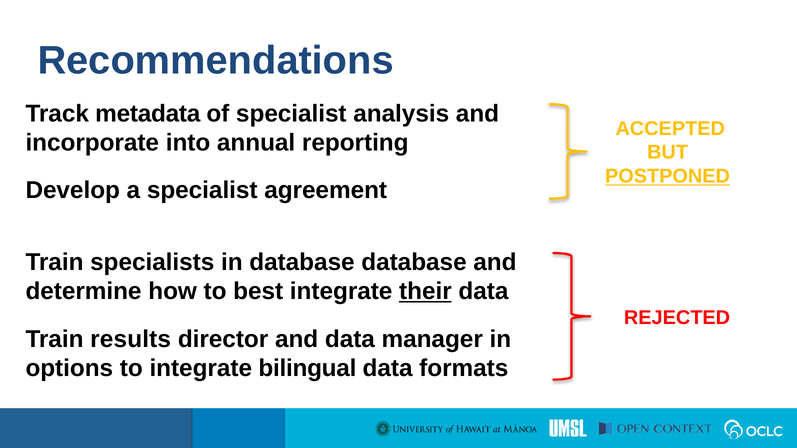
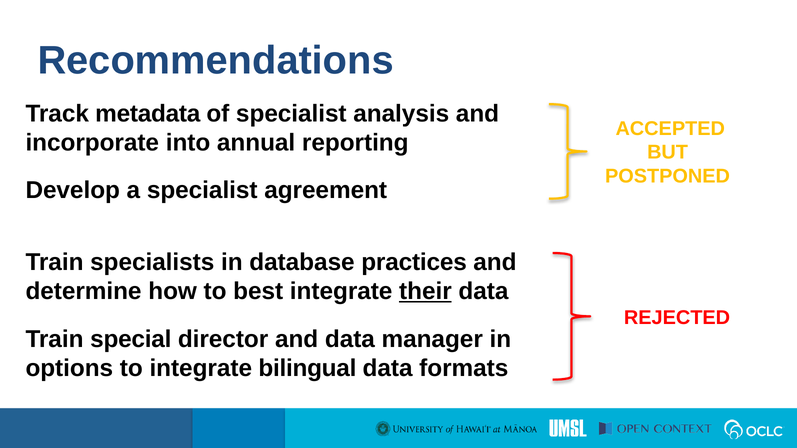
POSTPONED underline: present -> none (668, 176)
database database: database -> practices (414, 262)
results: results -> special (131, 339)
